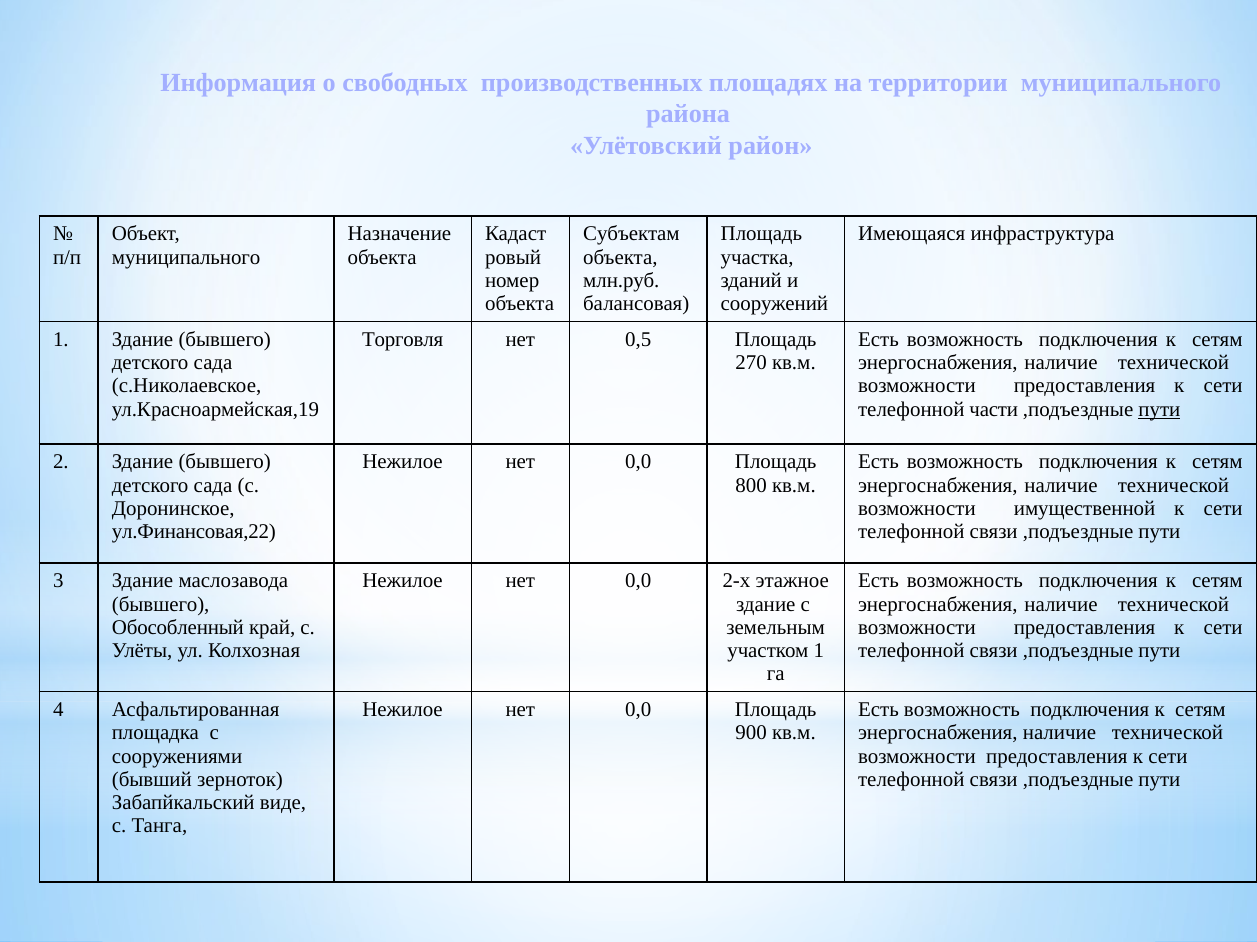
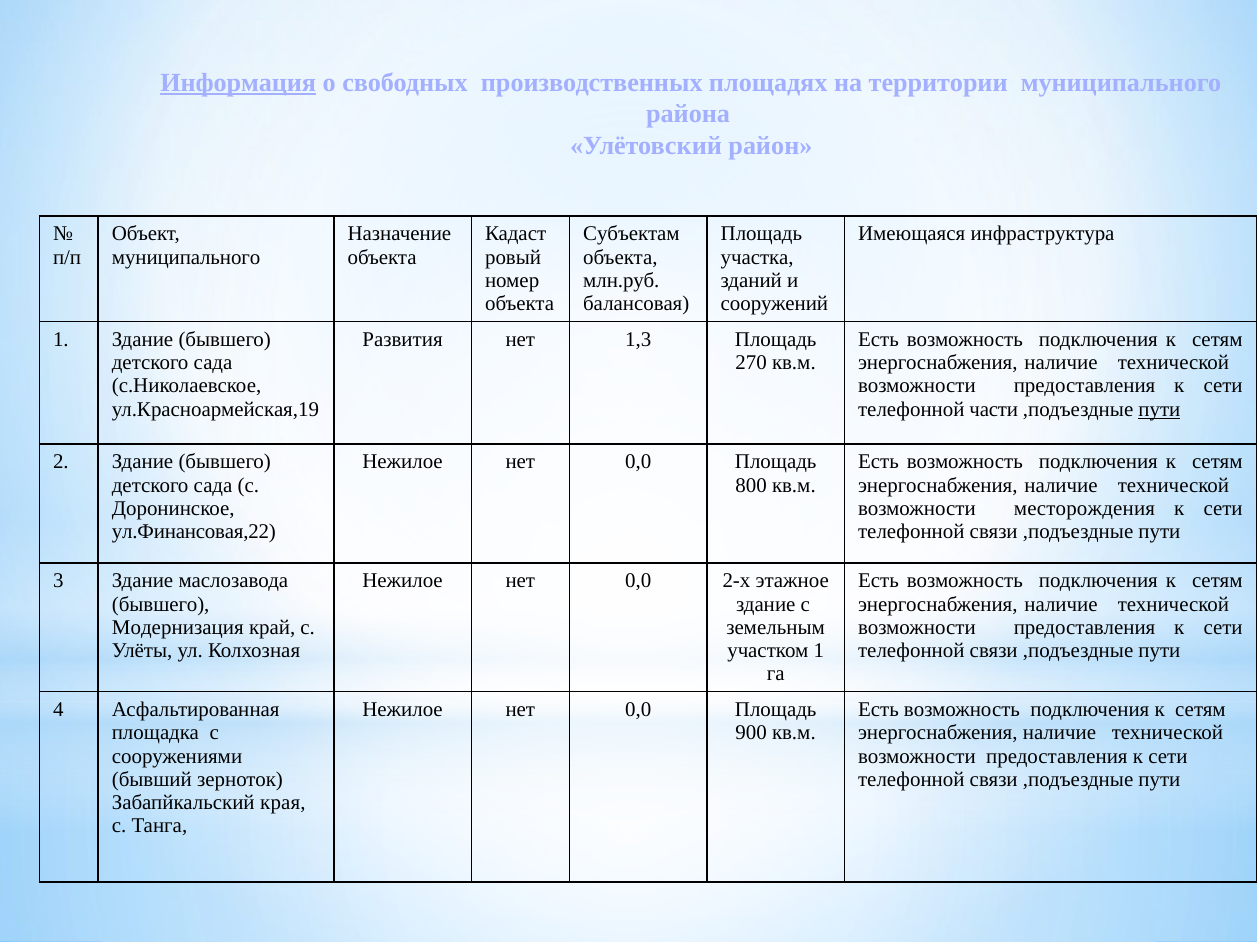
Информация underline: none -> present (238, 83)
Торговля: Торговля -> Развития (403, 340)
0,5: 0,5 -> 1,3 (638, 340)
имущественной: имущественной -> месторождения (1084, 509)
Обособленный: Обособленный -> Модернизация (178, 628)
виде: виде -> края (283, 803)
